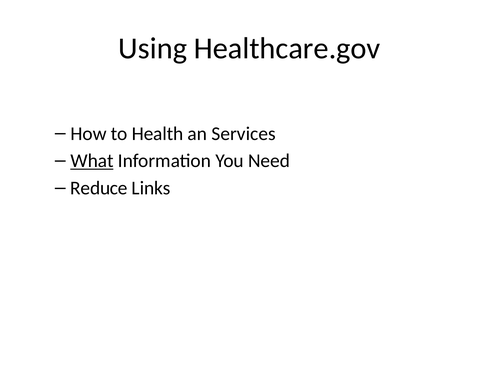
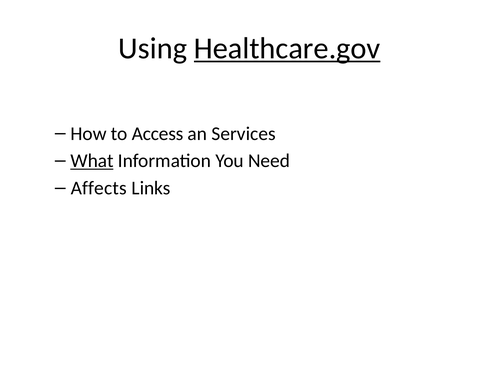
Healthcare.gov underline: none -> present (287, 48)
Health: Health -> Access (158, 133)
Reduce: Reduce -> Affects (99, 188)
